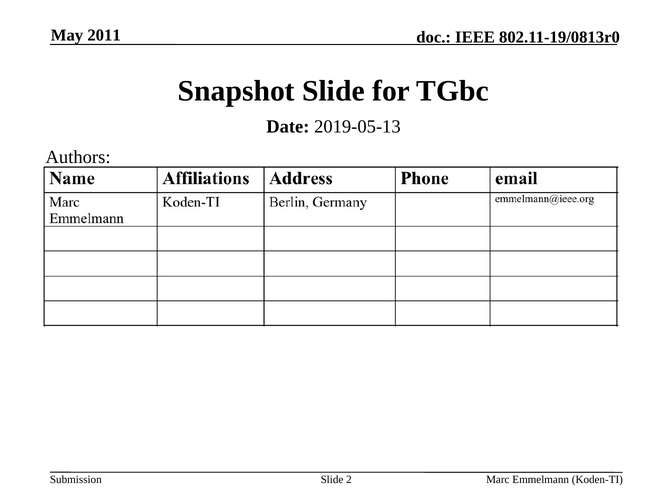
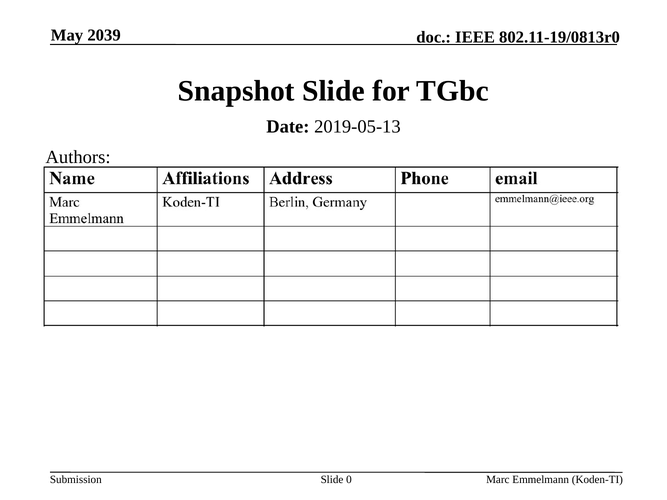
2011: 2011 -> 2039 (104, 35)
2: 2 -> 0 (349, 480)
